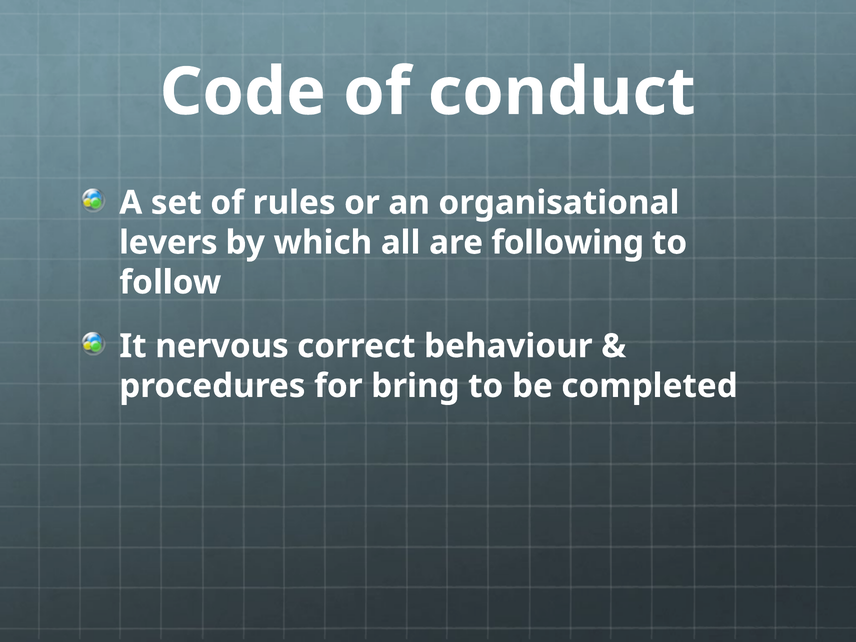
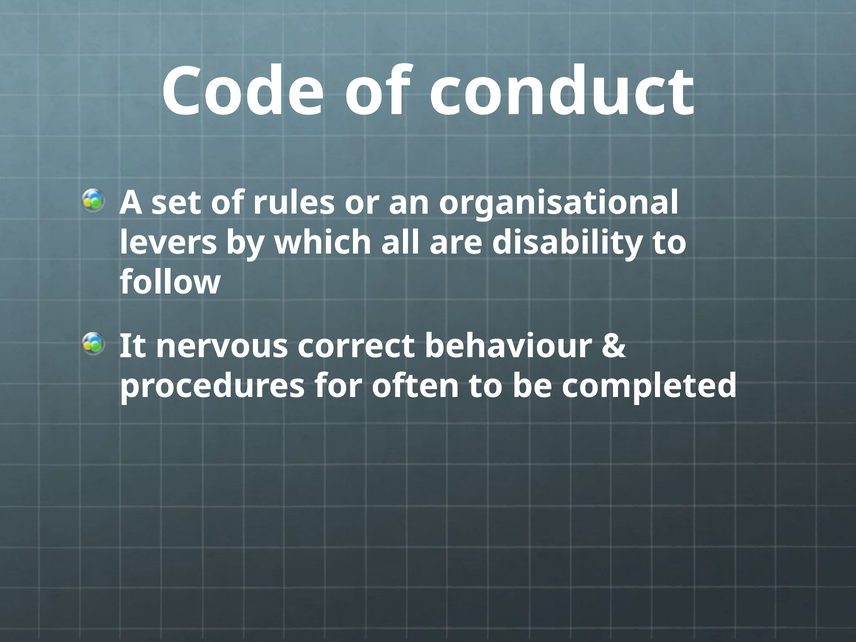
following: following -> disability (568, 243)
bring: bring -> often (416, 386)
